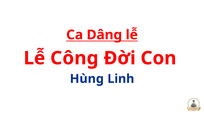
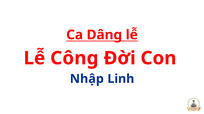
Hùng: Hùng -> Nhập (87, 79)
